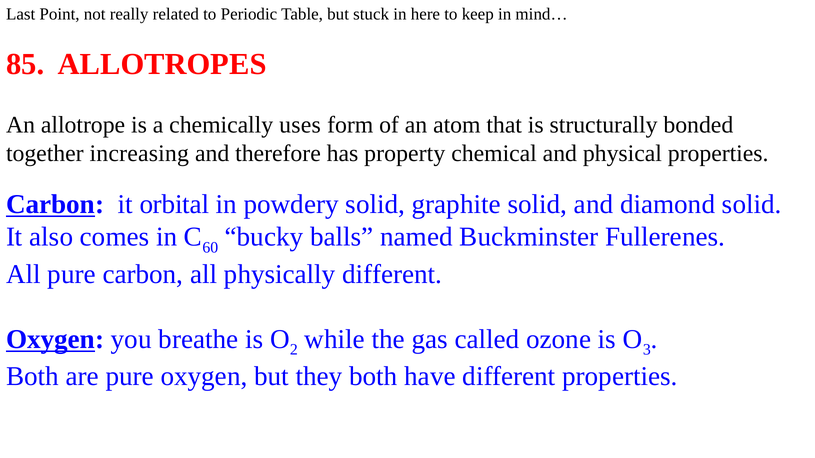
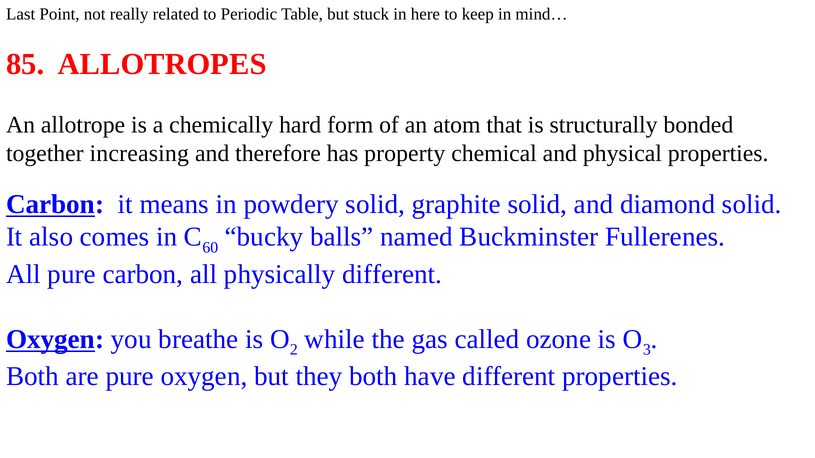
uses: uses -> hard (300, 125)
orbital: orbital -> means (174, 205)
